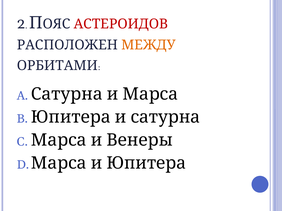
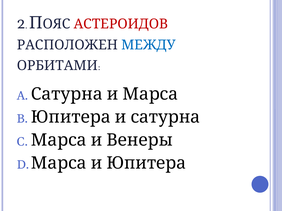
МЕЖДУ colour: orange -> blue (148, 45)
